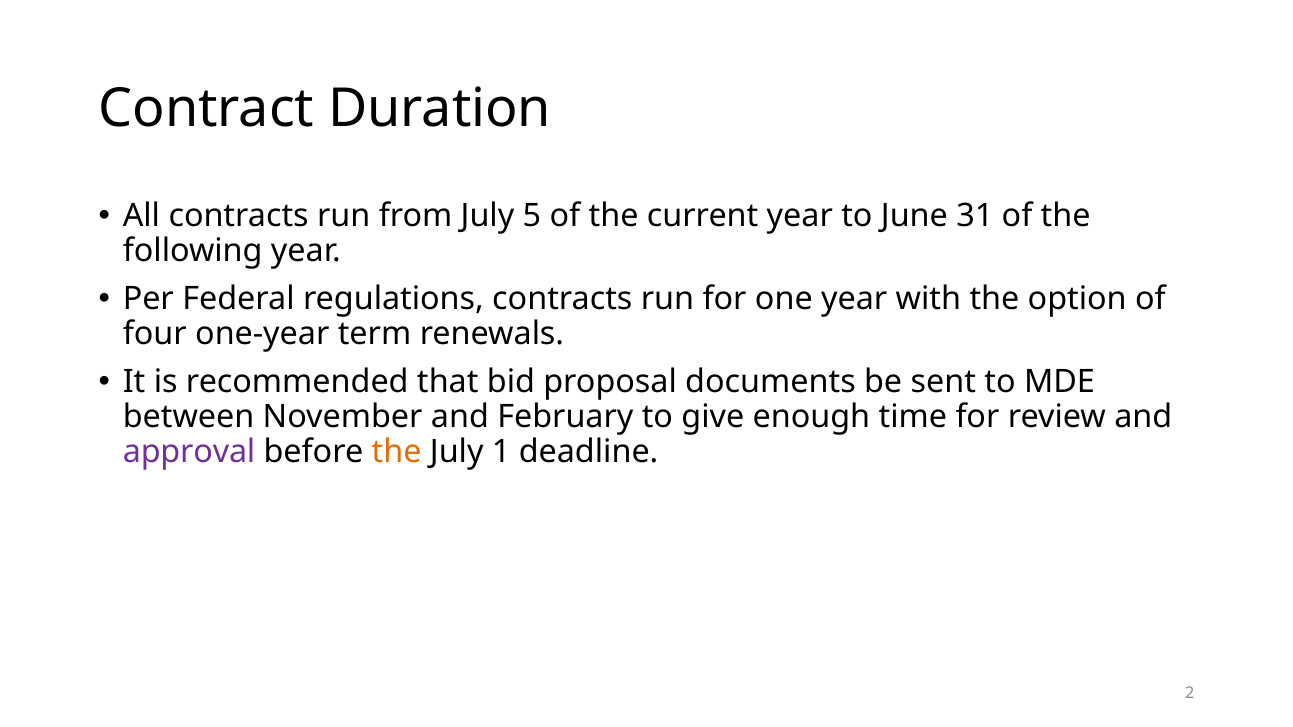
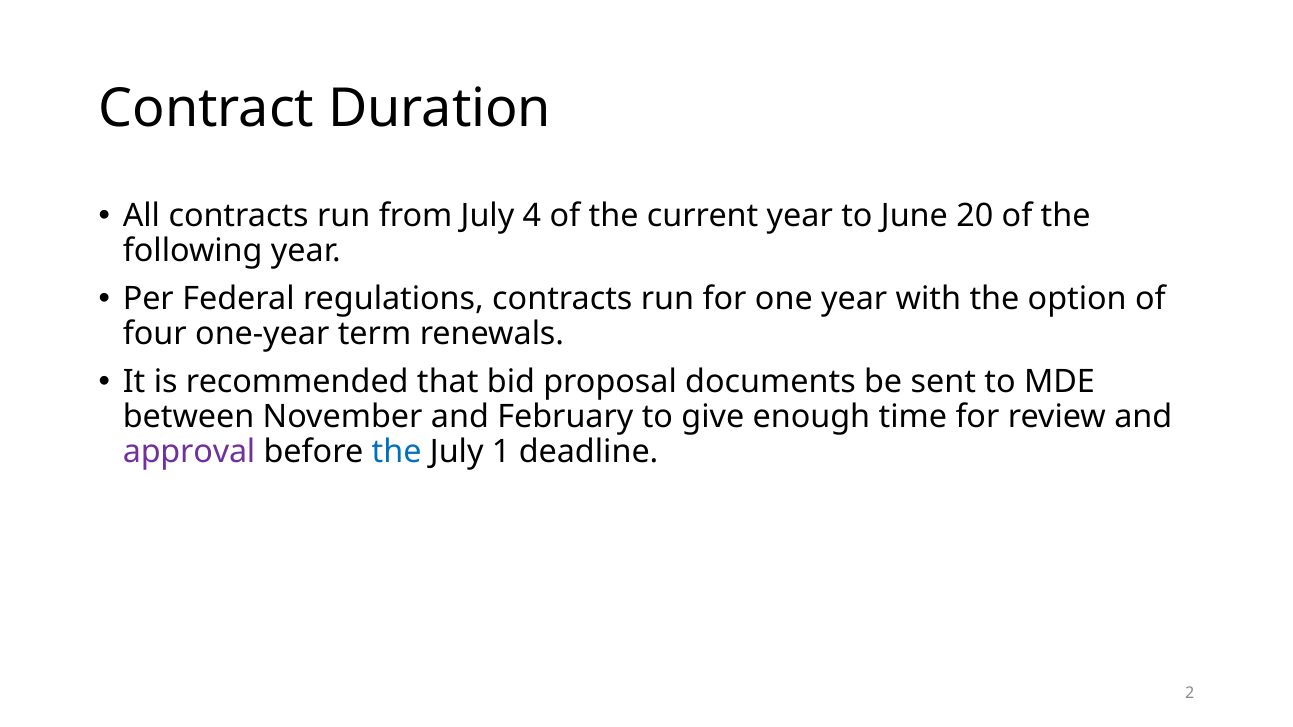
5: 5 -> 4 (532, 216)
31: 31 -> 20 (975, 216)
the colour: orange -> blue (397, 452)
